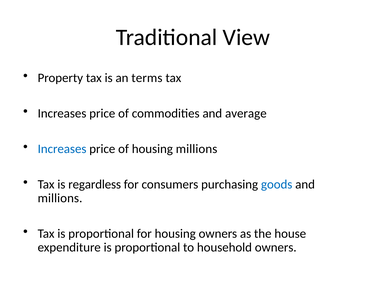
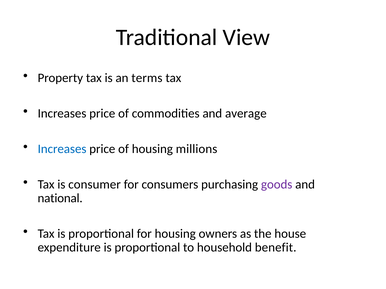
regardless: regardless -> consumer (95, 185)
goods colour: blue -> purple (277, 185)
millions: millions -> national (60, 198)
household owners: owners -> benefit (276, 248)
